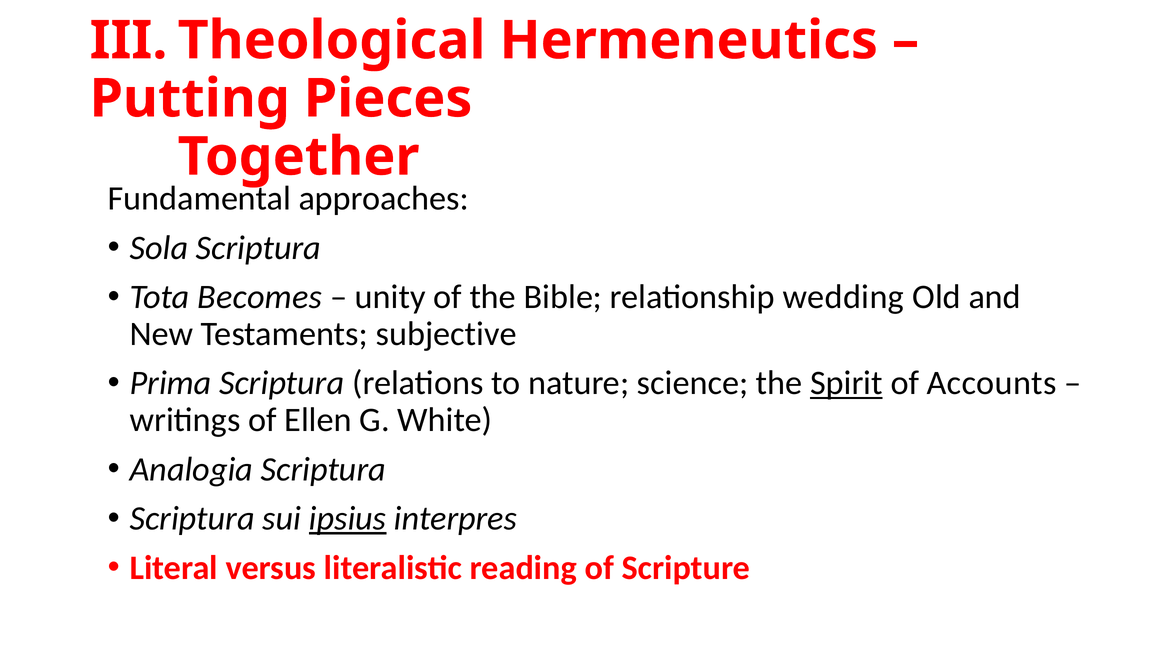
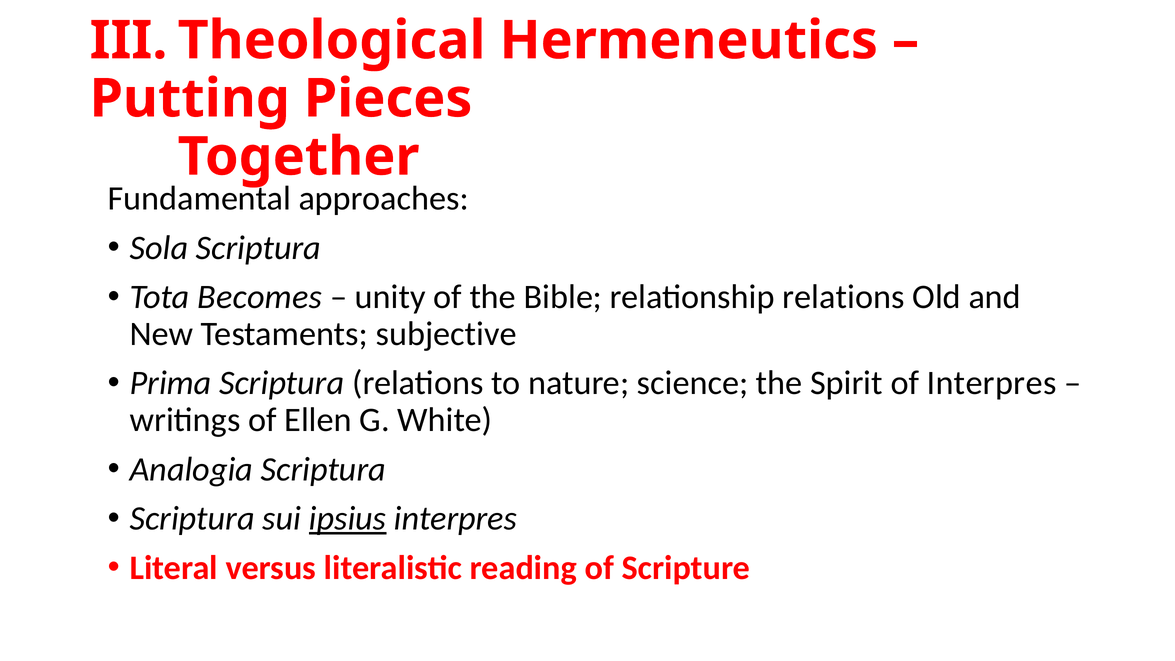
relationship wedding: wedding -> relations (843, 297)
Spirit underline: present -> none (846, 383)
of Accounts: Accounts -> Interpres (992, 383)
